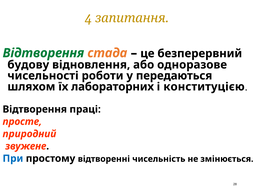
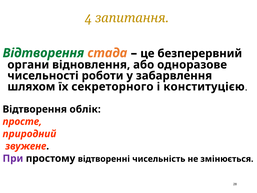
будову: будову -> органи (28, 65)
передаються: передаються -> забарвлення (174, 76)
лабораторних: лабораторних -> секреторного (112, 87)
праці: праці -> облік (85, 109)
При colour: blue -> purple (13, 158)
